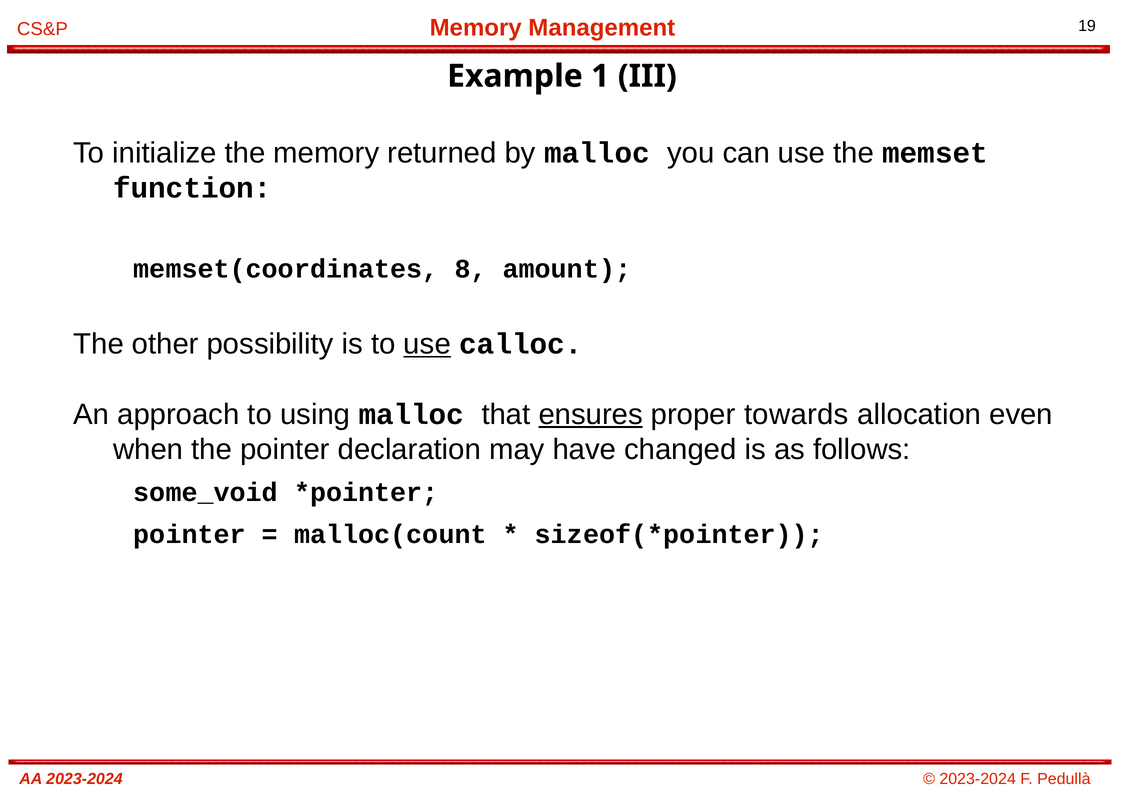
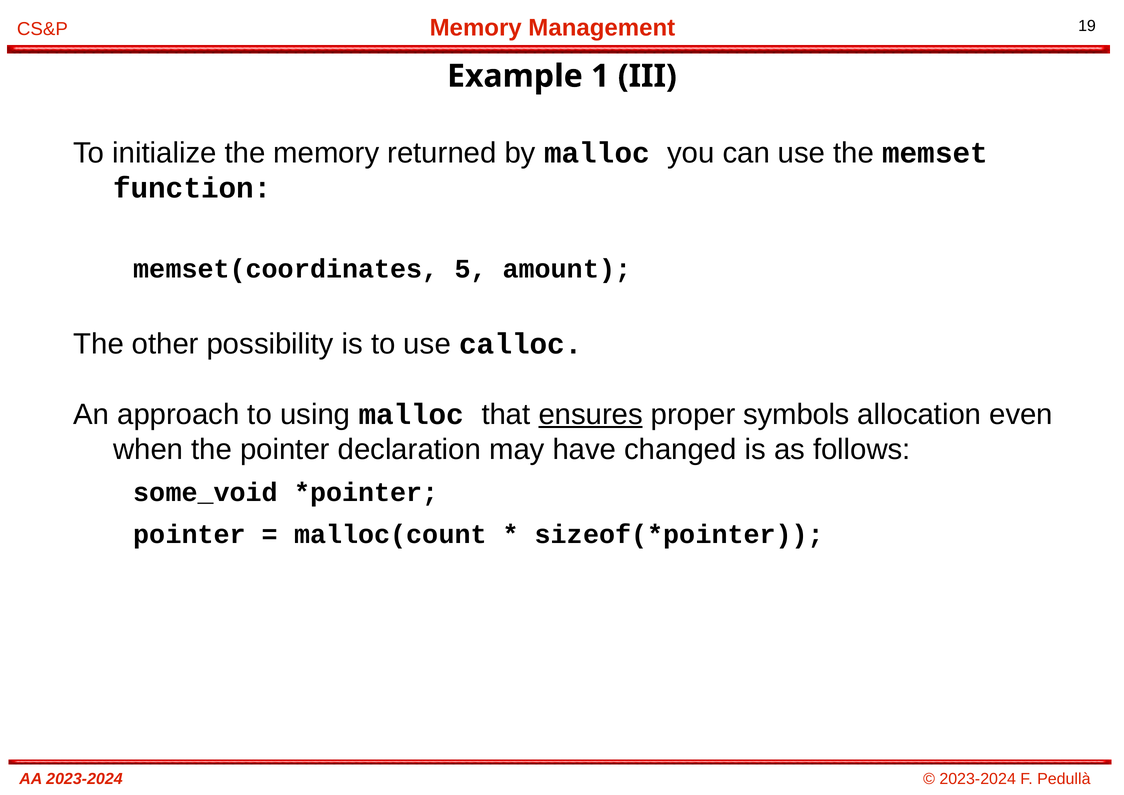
8: 8 -> 5 (471, 269)
use underline: present -> none (427, 344)
towards: towards -> symbols (797, 414)
